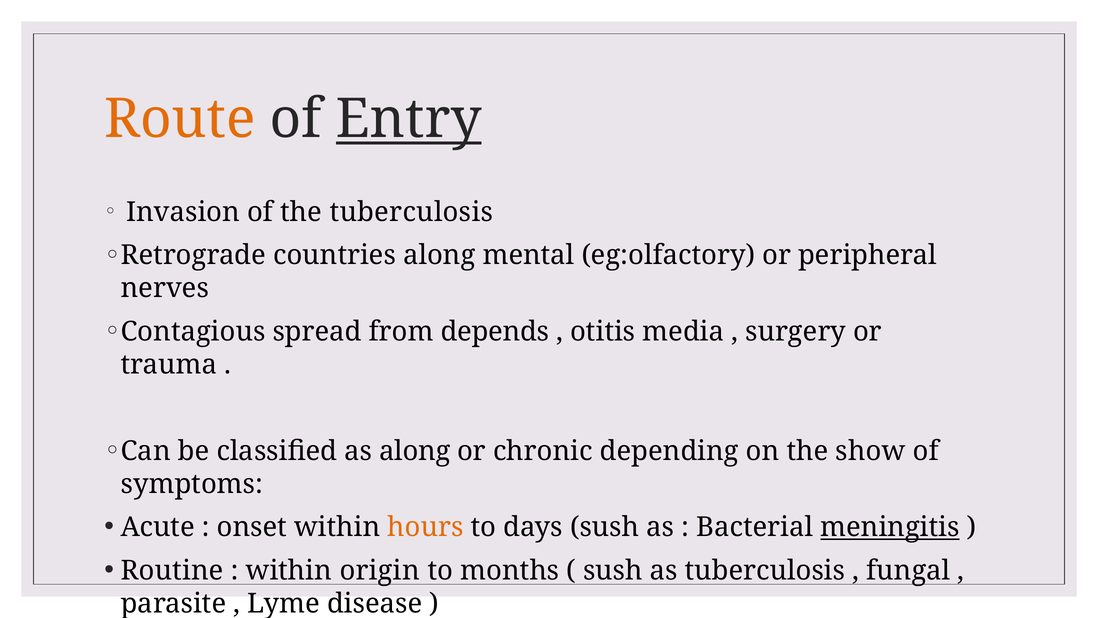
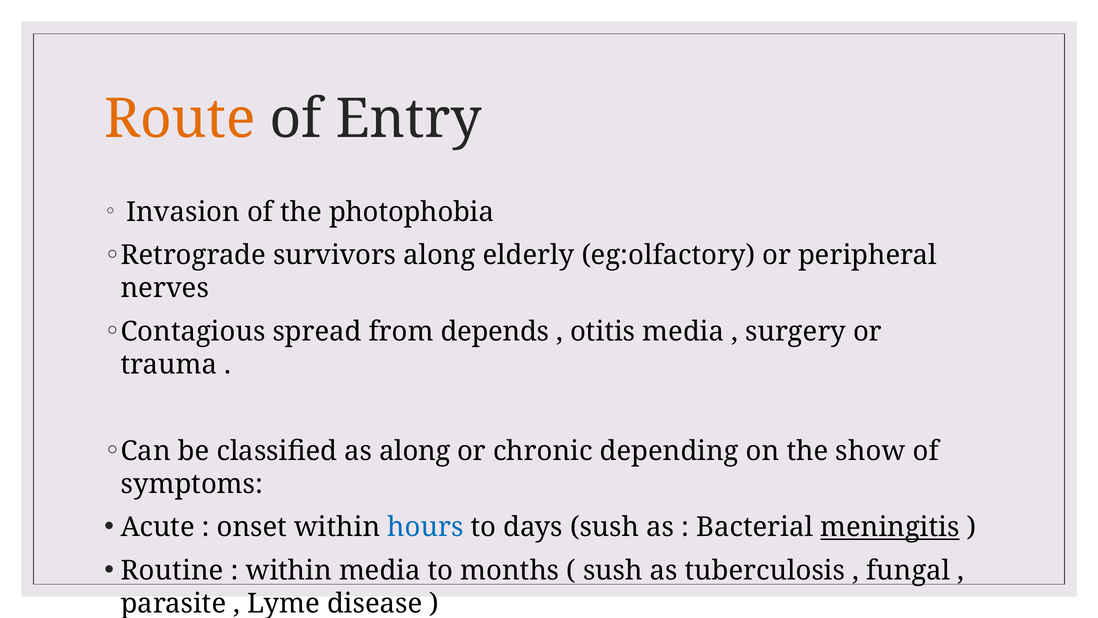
Entry underline: present -> none (409, 119)
the tuberculosis: tuberculosis -> photophobia (412, 212)
countries: countries -> survivors (335, 255)
mental: mental -> elderly (528, 255)
hours colour: orange -> blue (425, 527)
within origin: origin -> media (380, 570)
